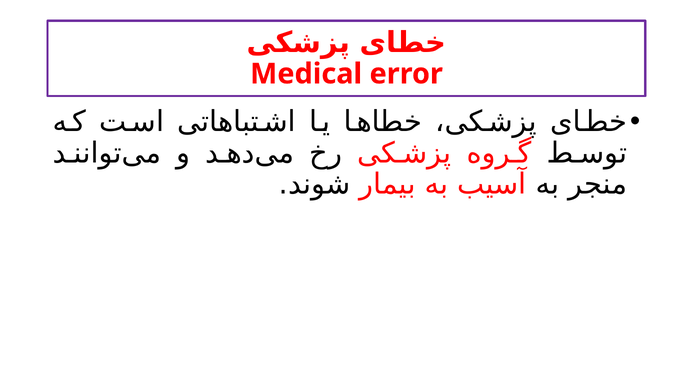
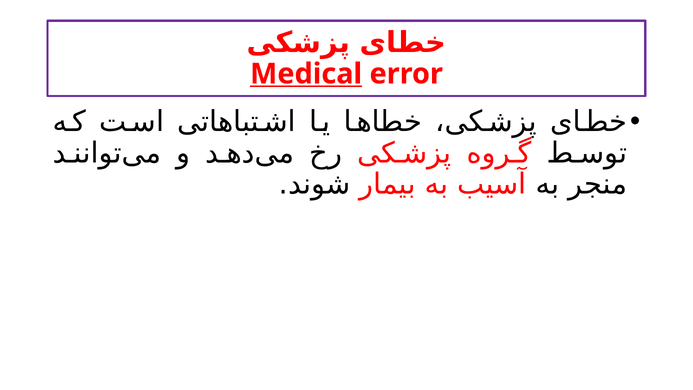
Medical underline: none -> present (306, 74)
